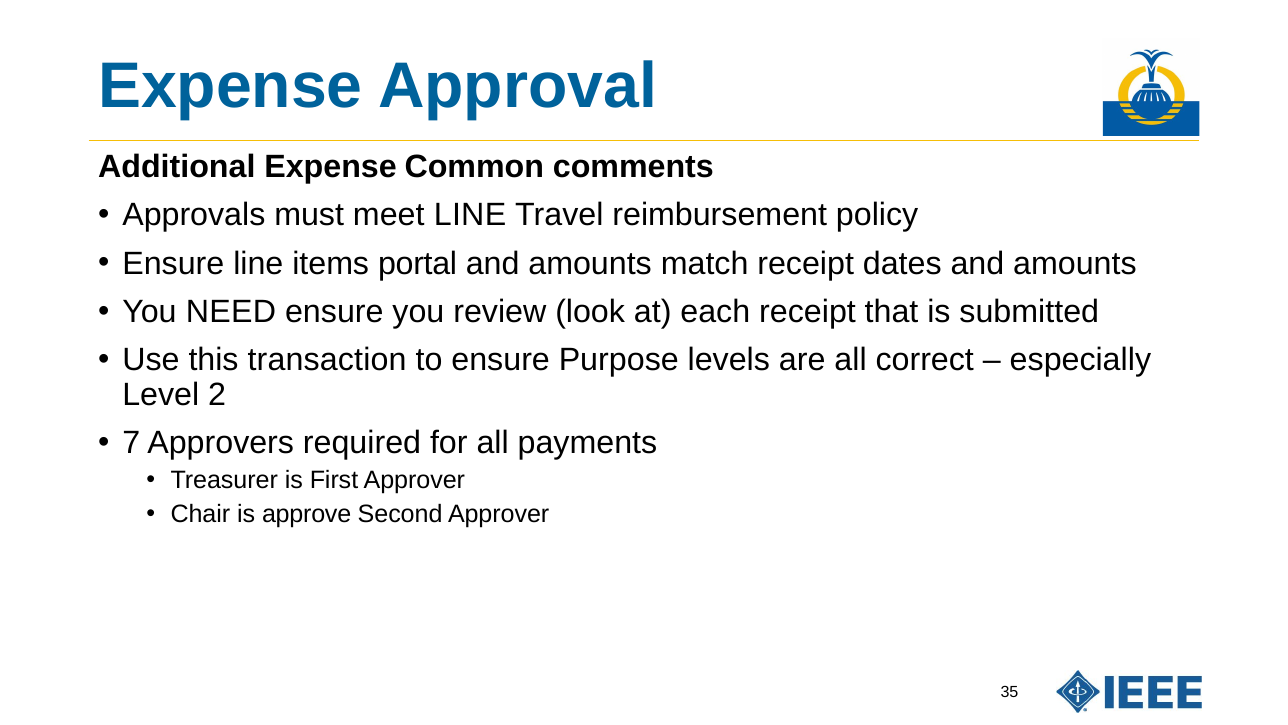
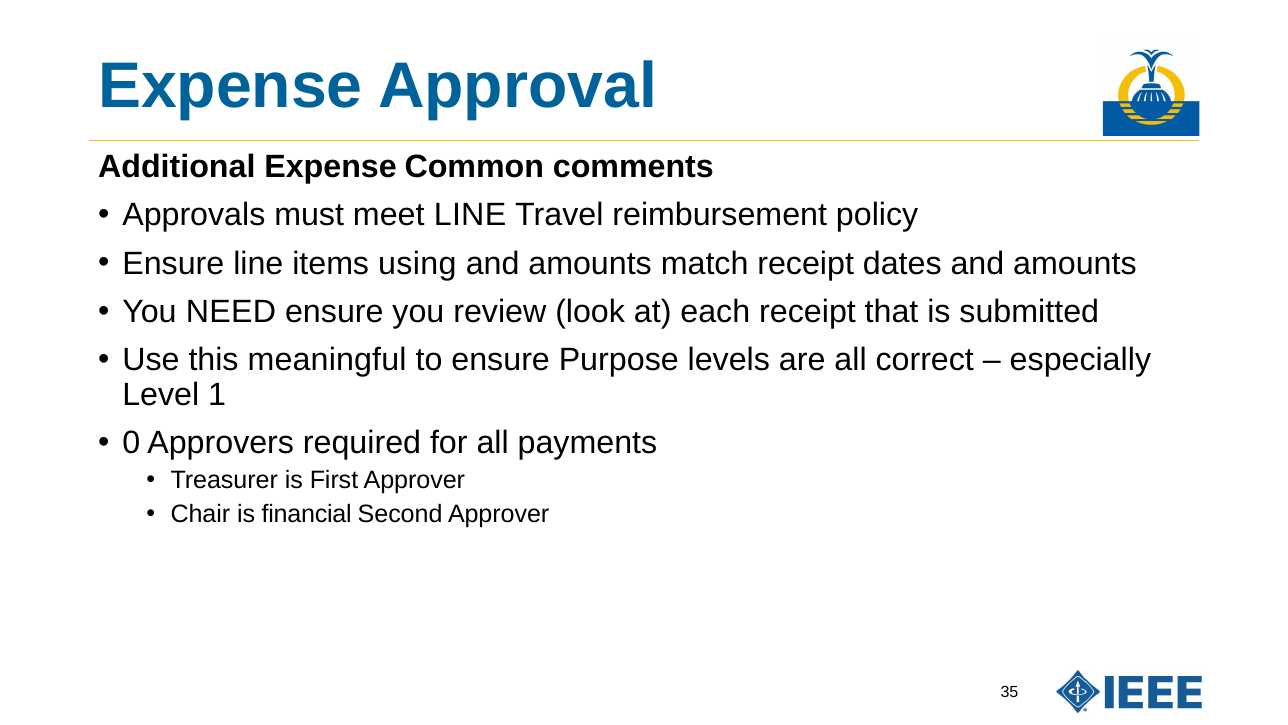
portal: portal -> using (417, 263)
transaction: transaction -> meaningful (327, 360)
2: 2 -> 1 (217, 394)
7: 7 -> 0 (131, 443)
approve: approve -> financial (307, 514)
